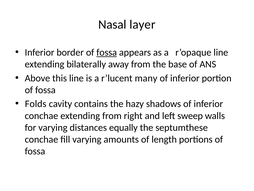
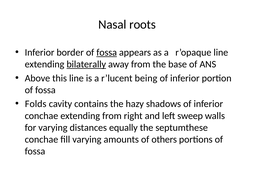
layer: layer -> roots (143, 24)
bilaterally underline: none -> present (86, 64)
many: many -> being (146, 78)
length: length -> others (164, 139)
